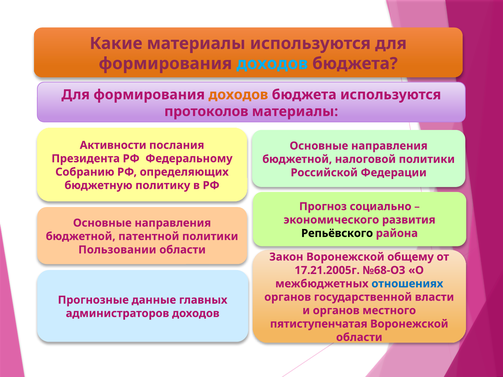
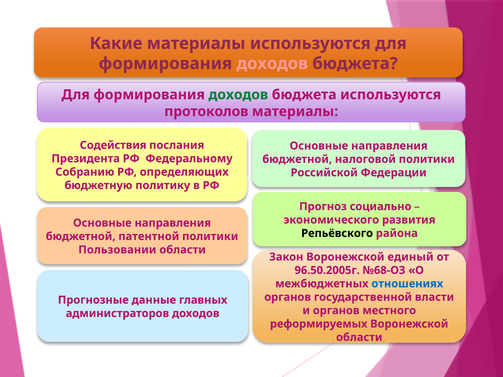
доходов colour: light blue -> pink (272, 64)
доходов colour: orange -> green (238, 95)
Активности: Активности -> Содействия (113, 145)
общему: общему -> единый (410, 257)
17.21.2005г: 17.21.2005г -> 96.50.2005г (327, 270)
пятиступенчатая: пятиступенчатая -> реформируемых (319, 324)
